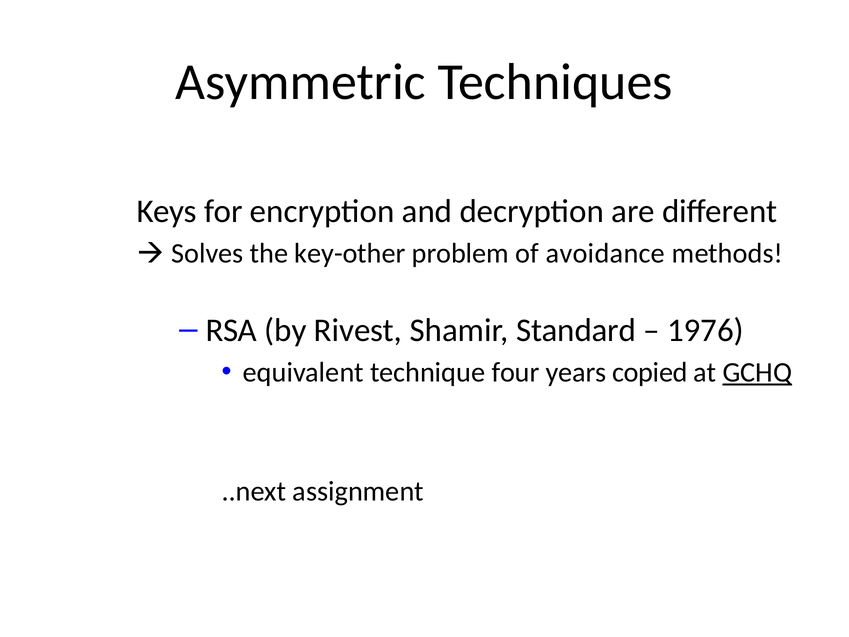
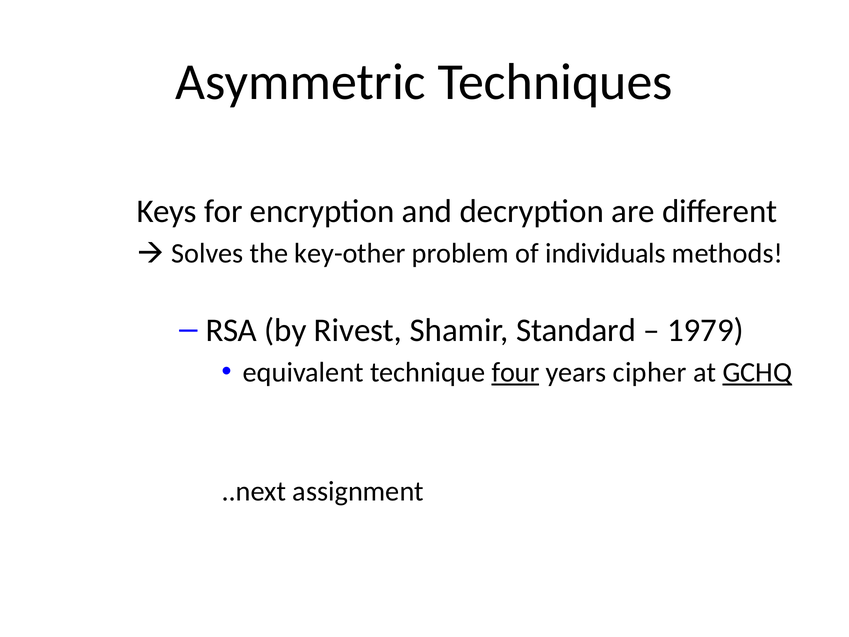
avoidance: avoidance -> individuals (606, 253)
1976: 1976 -> 1979 (705, 330)
four underline: none -> present (515, 372)
copied: copied -> cipher (650, 372)
